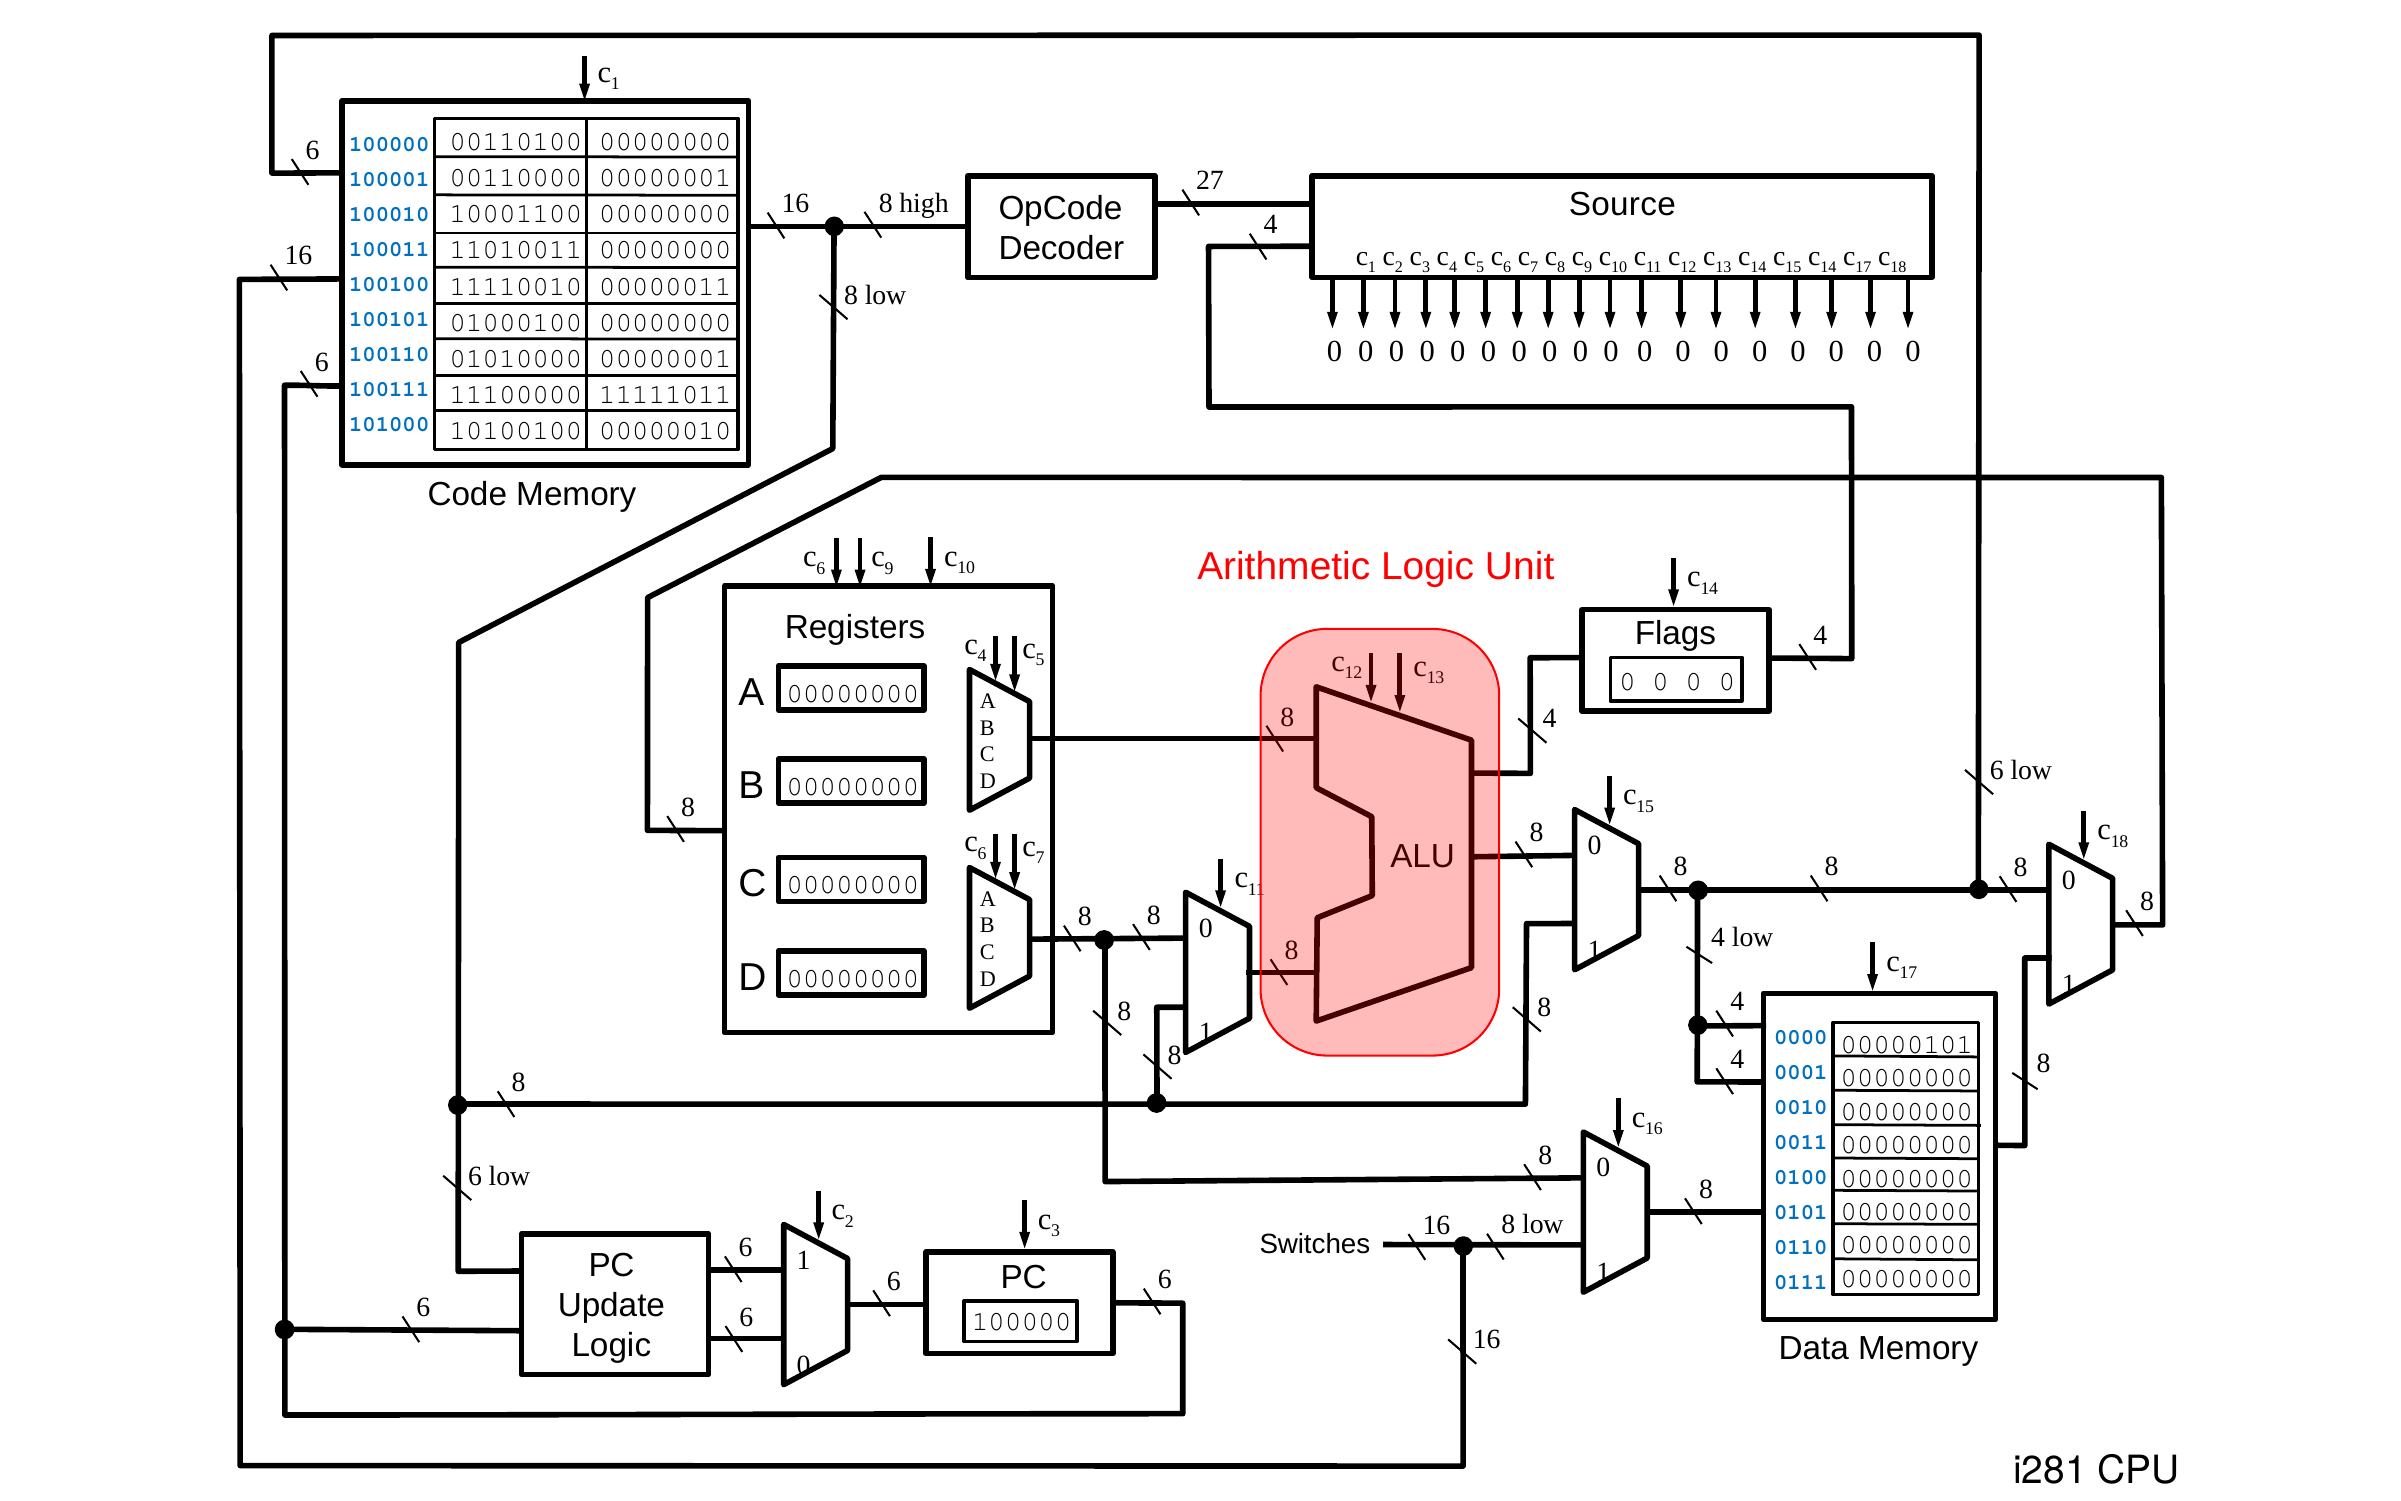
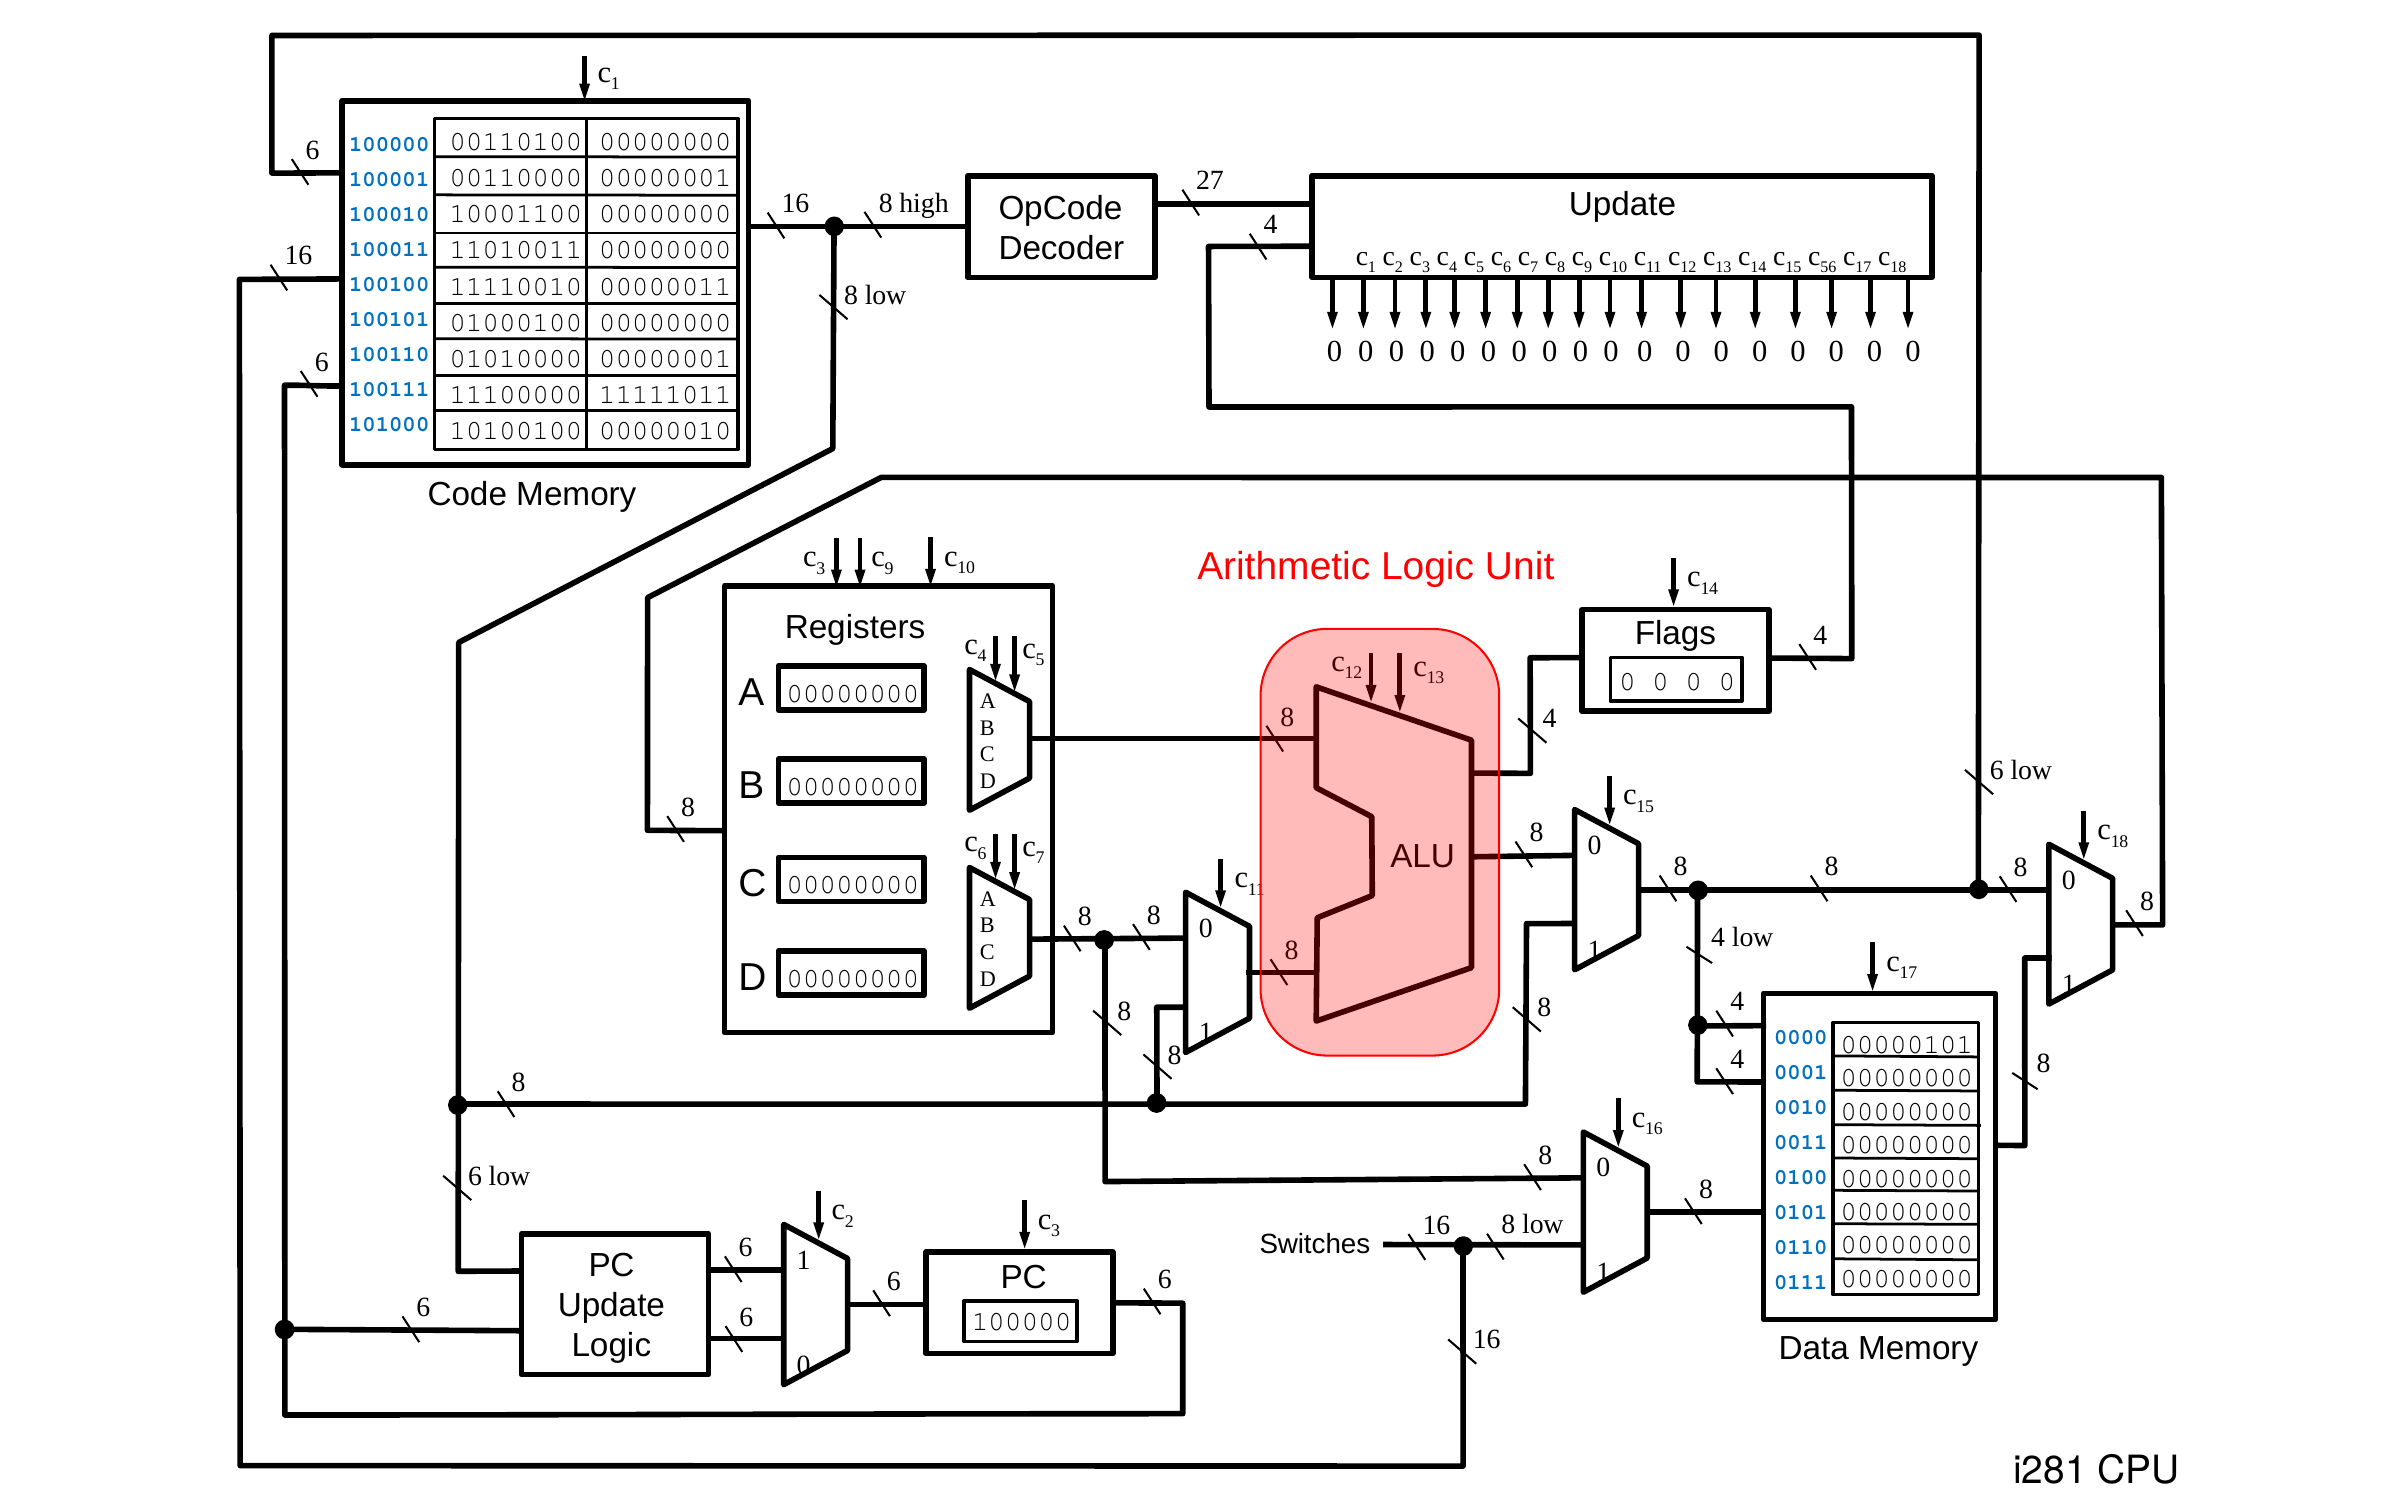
Source: Source -> Update (1622, 205)
14: 14 -> 56 (1828, 267)
6: 6 -> 3 (821, 568)
